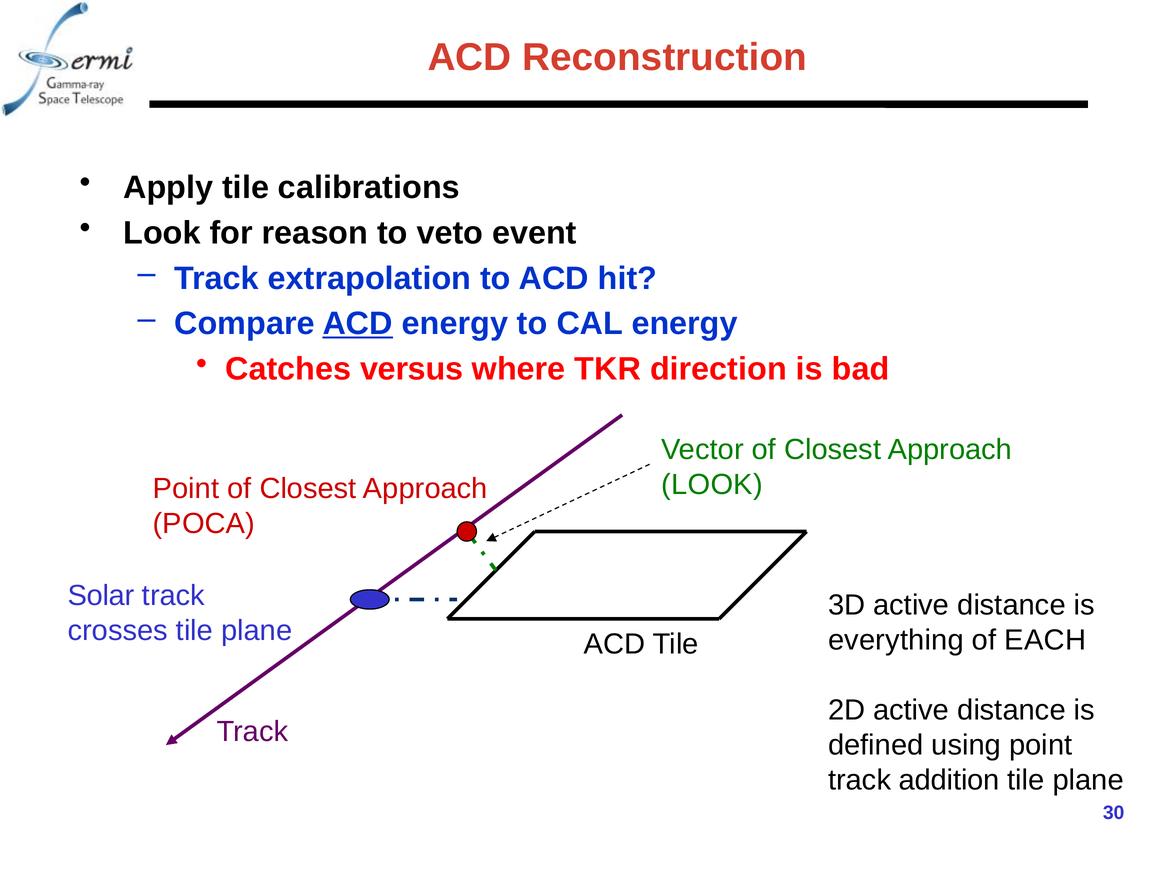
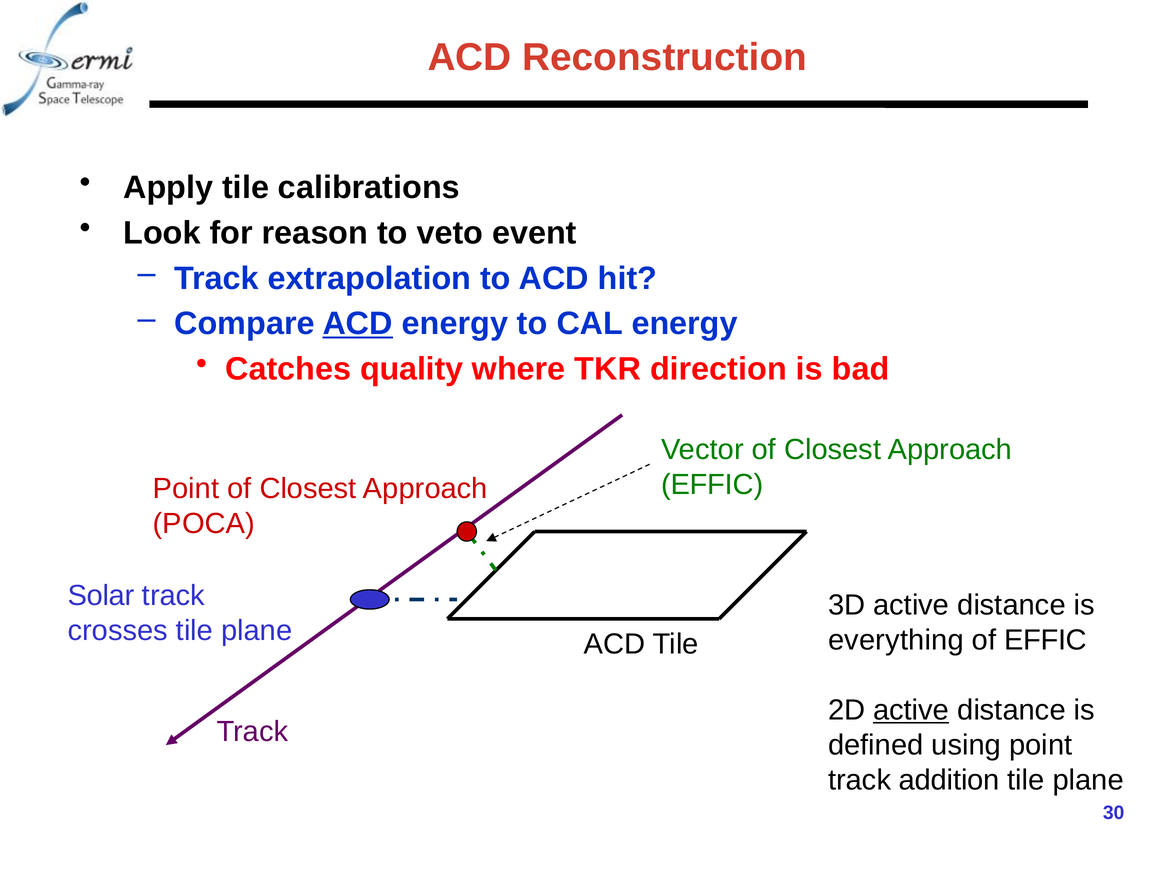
versus: versus -> quality (412, 369)
LOOK: LOOK -> EFFIC (712, 485)
of EACH: EACH -> EFFIC (1046, 640)
active underline: none -> present (911, 710)
